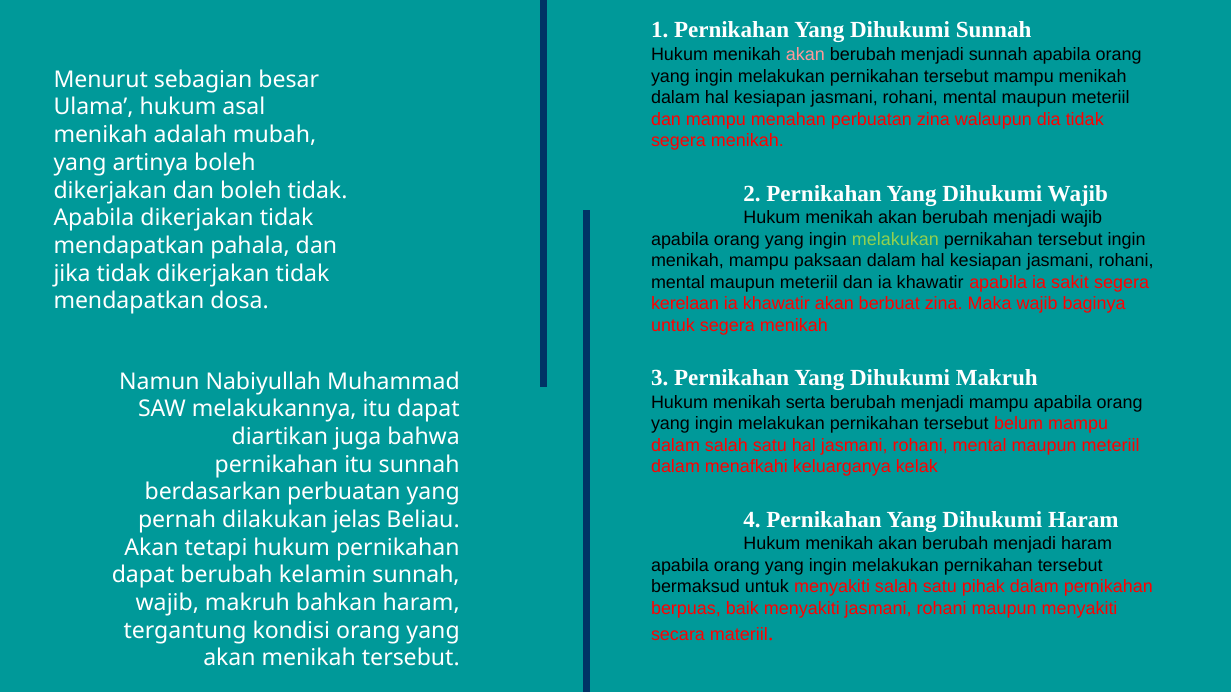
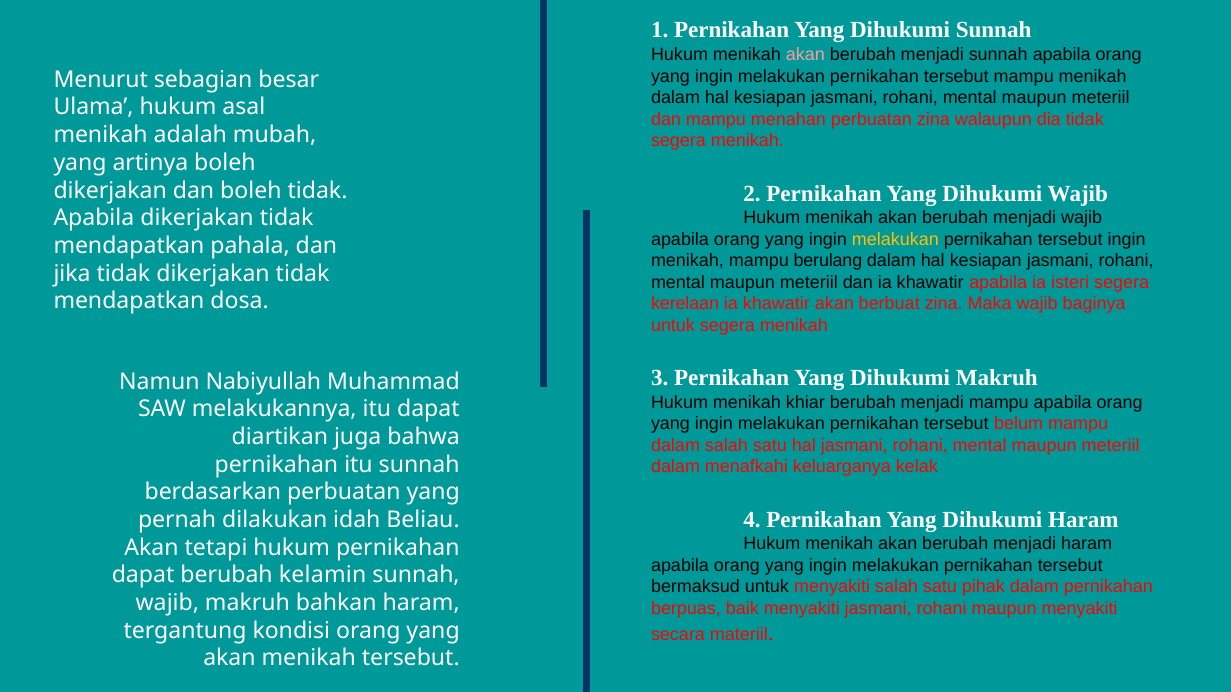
melakukan colour: light green -> yellow (895, 239)
paksaan: paksaan -> berulang (828, 261)
sakit: sakit -> isteri (1070, 282)
serta: serta -> khiar (805, 403)
jelas: jelas -> idah (357, 520)
